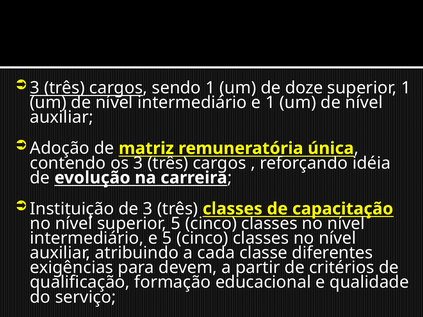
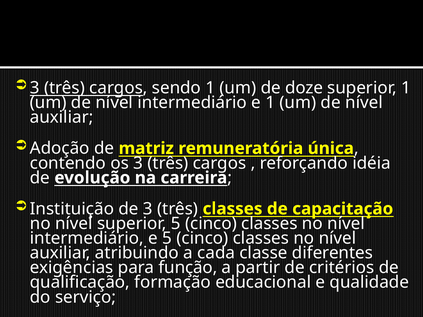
devem: devem -> função (188, 268)
